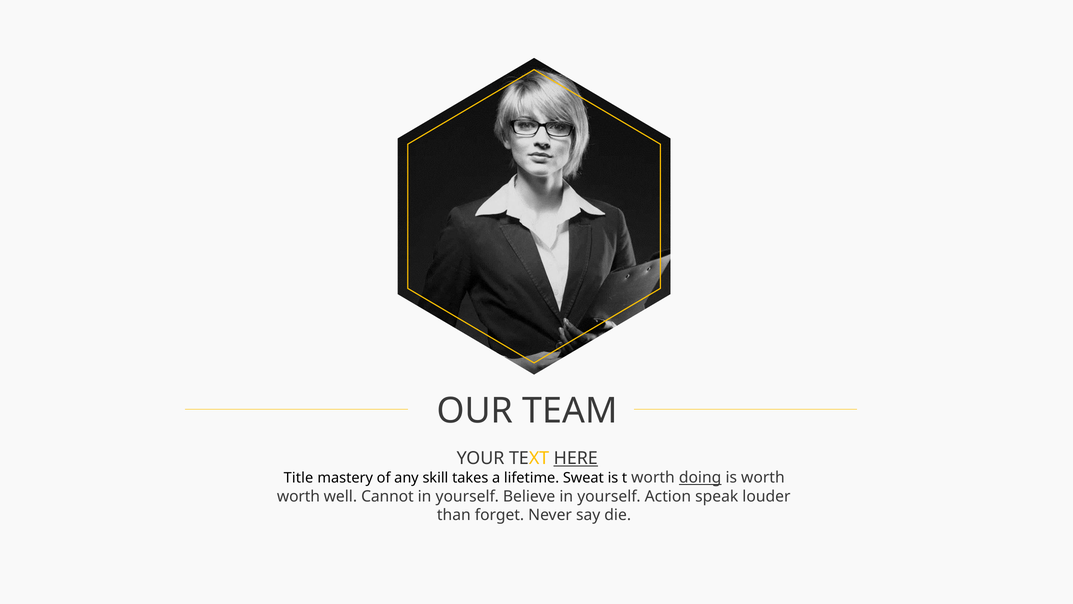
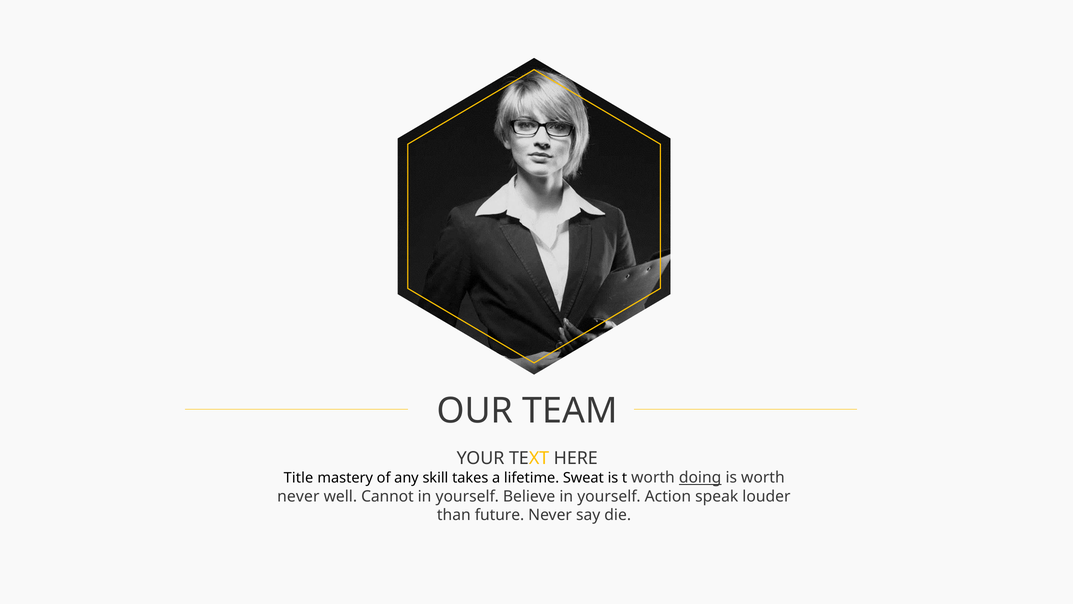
HERE underline: present -> none (576, 458)
worth: worth -> never (298, 496)
forget: forget -> future (500, 515)
